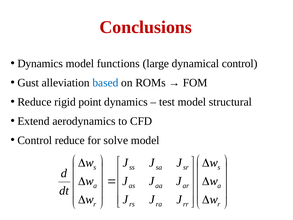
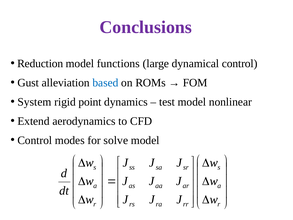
Conclusions colour: red -> purple (146, 27)
Dynamics: Dynamics -> Reduction (40, 63)
Reduce: Reduce -> System (34, 102)
structural: structural -> nonlinear (230, 102)
Control reduce: reduce -> modes (70, 140)
